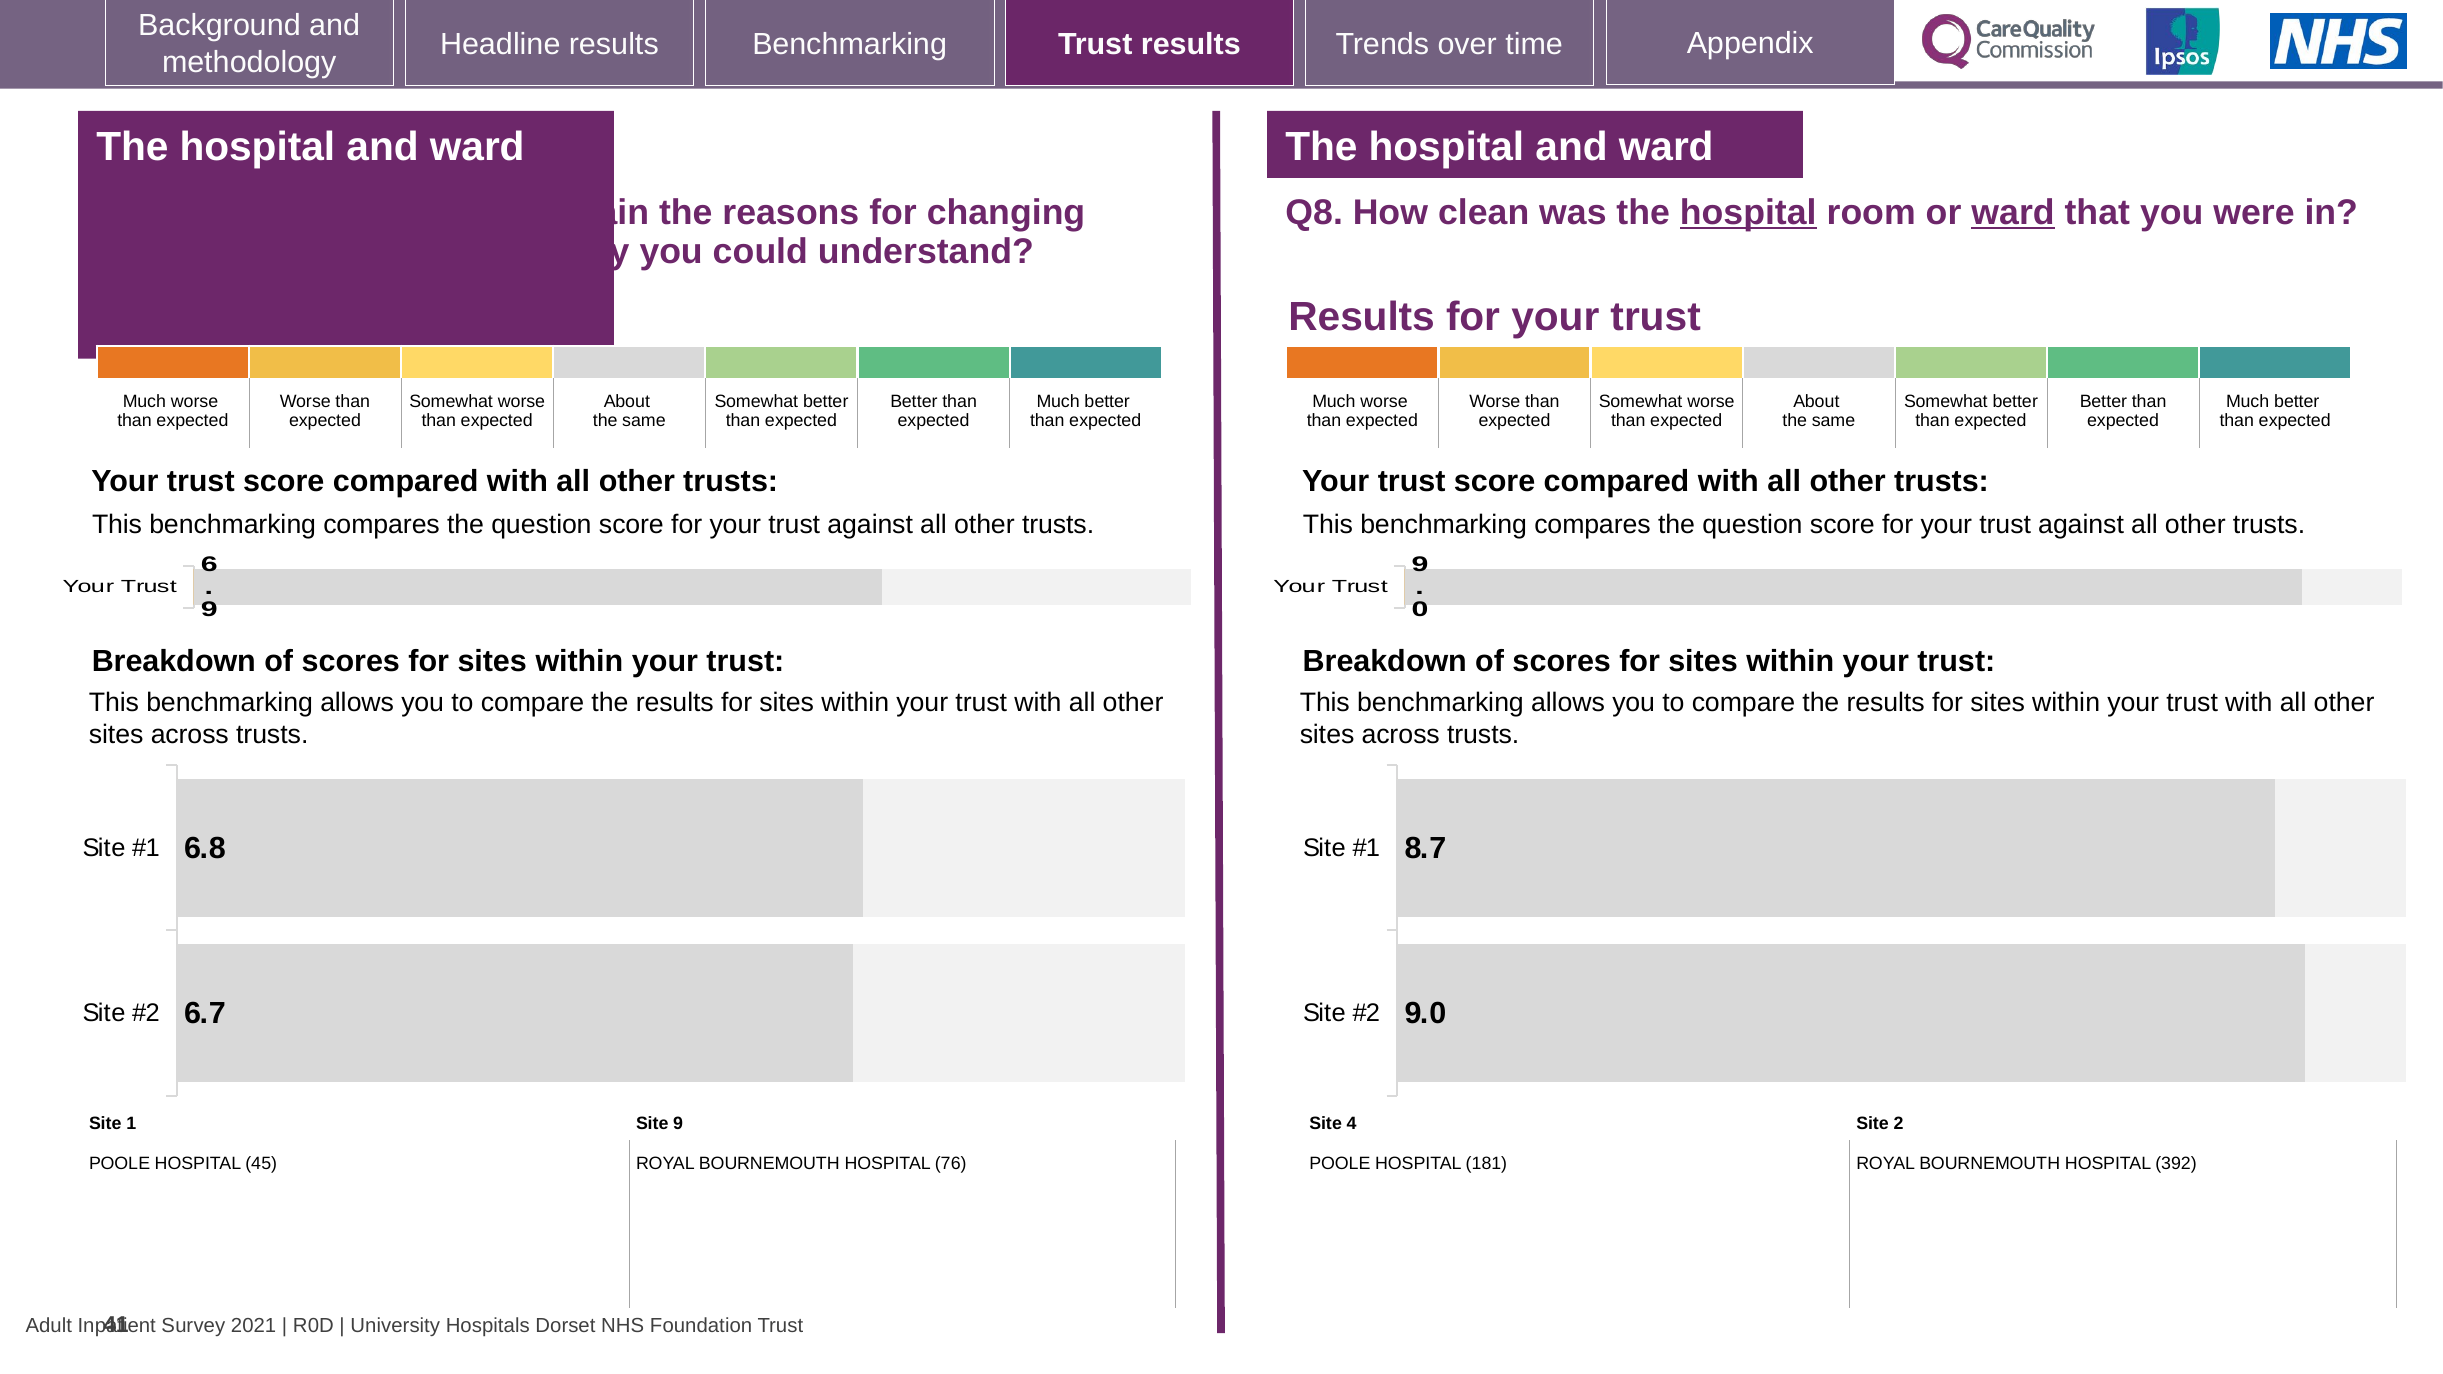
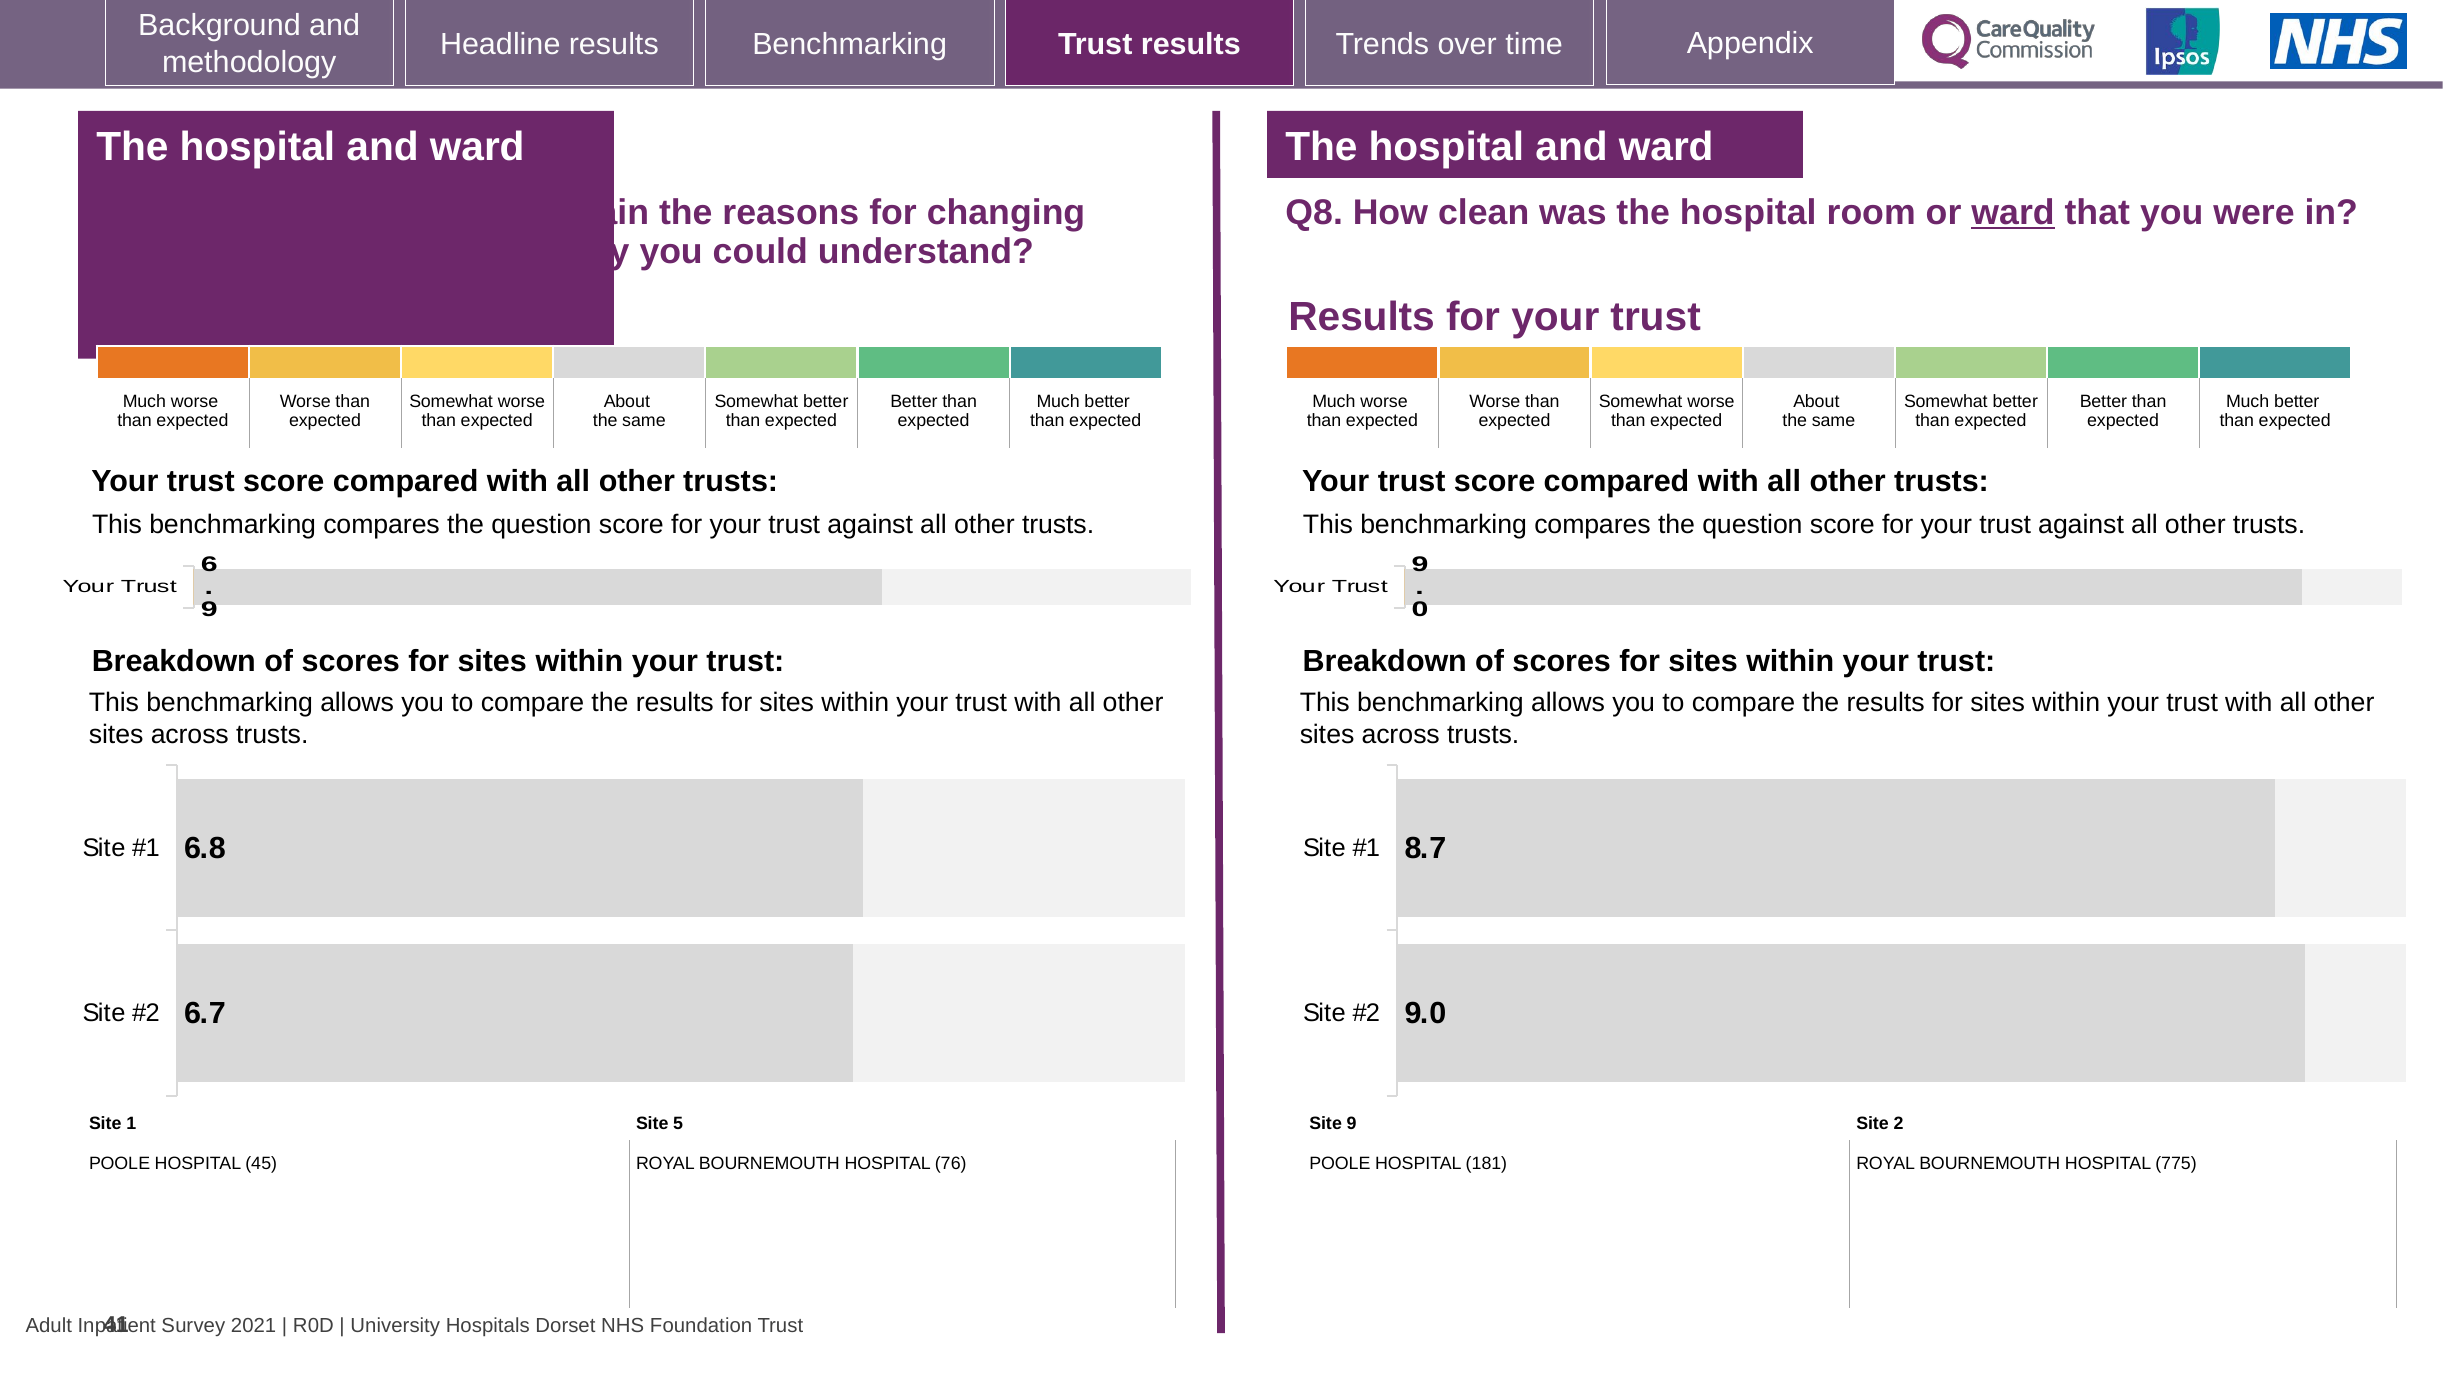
hospital underline: present -> none (1748, 213)
Site 9: 9 -> 5 (678, 1124)
Site 4: 4 -> 9 (1352, 1124)
392: 392 -> 775 (2176, 1163)
